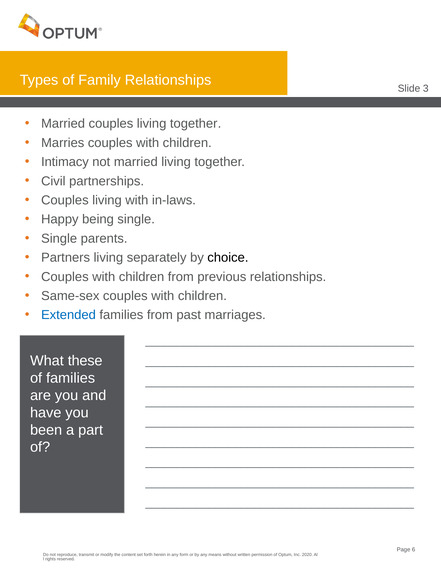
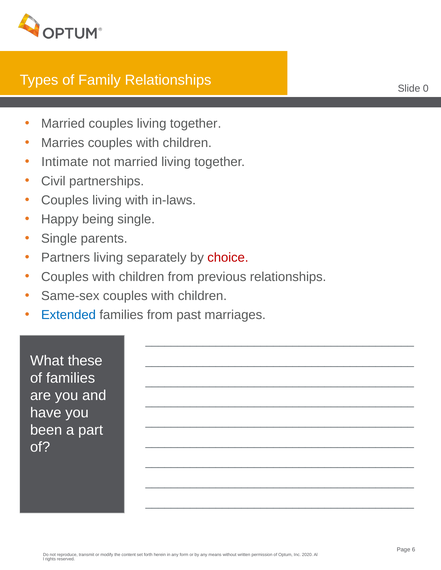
3: 3 -> 0 (426, 89)
Intimacy: Intimacy -> Intimate (65, 162)
choice colour: black -> red (228, 258)
